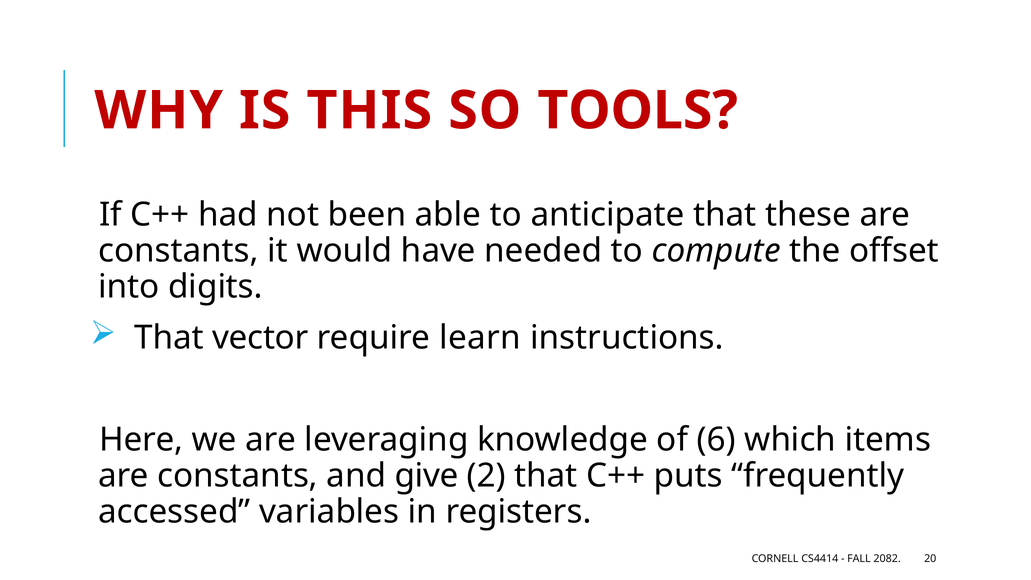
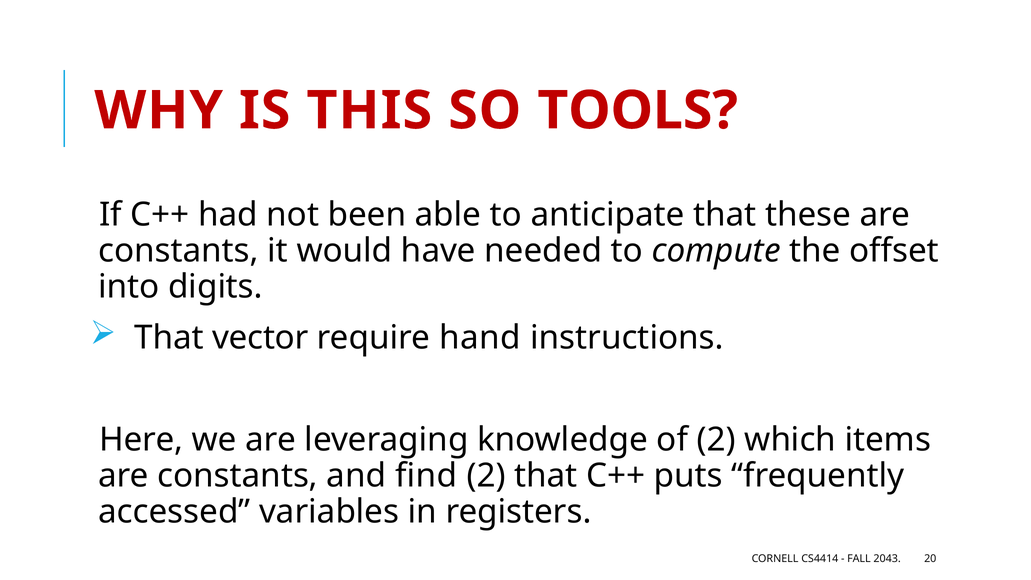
learn: learn -> hand (480, 338)
of 6: 6 -> 2 (716, 440)
give: give -> find (426, 476)
2082: 2082 -> 2043 (887, 559)
